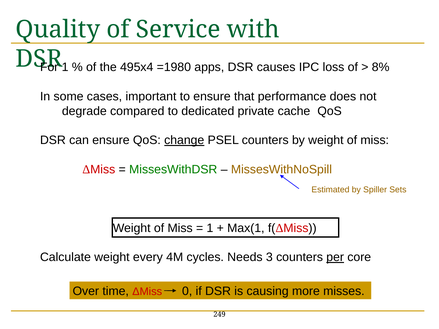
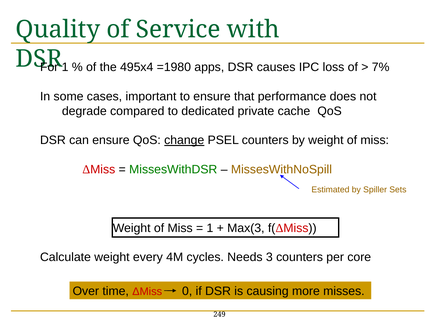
8%: 8% -> 7% (381, 67)
Max(1: Max(1 -> Max(3 (246, 228)
per underline: present -> none (335, 257)
